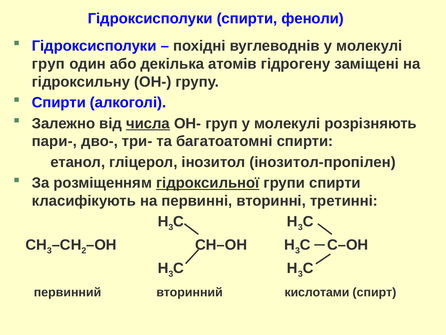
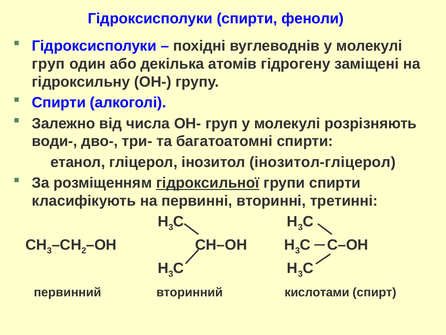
числа underline: present -> none (148, 123)
пари-: пари- -> води- (55, 141)
інозитол-пропілен: інозитол-пропілен -> інозитол-гліцерол (323, 162)
